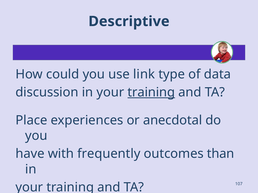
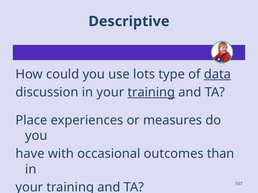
link: link -> lots (144, 74)
data underline: none -> present (217, 74)
anecdotal: anecdotal -> measures (173, 121)
frequently: frequently -> occasional (109, 154)
